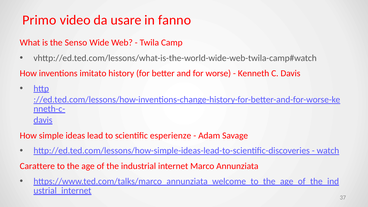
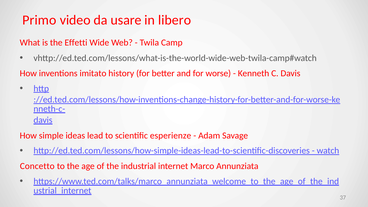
fanno: fanno -> libero (175, 20)
Senso: Senso -> Effetti (76, 43)
Carattere: Carattere -> Concetto (37, 166)
